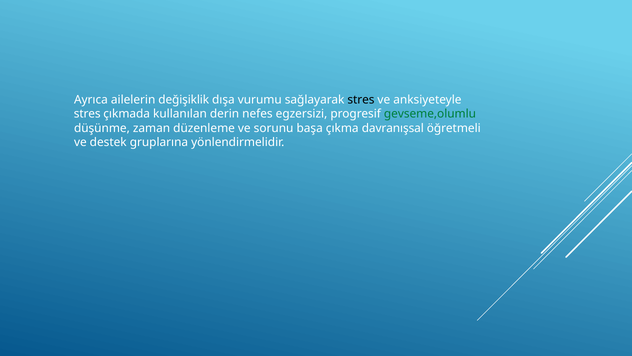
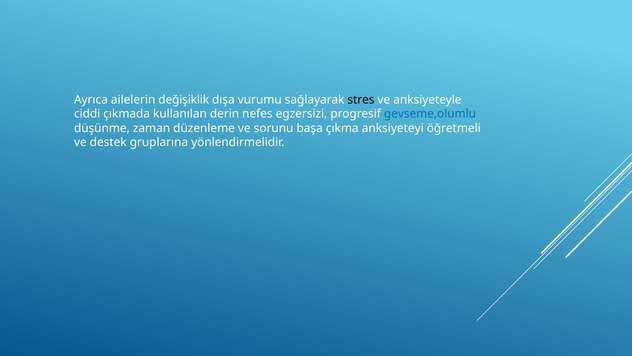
stres: stres -> ciddi (87, 114)
gevseme,olumlu colour: green -> blue (430, 114)
davranışsal: davranışsal -> anksiyeteyi (393, 128)
